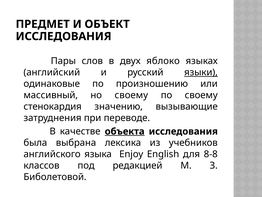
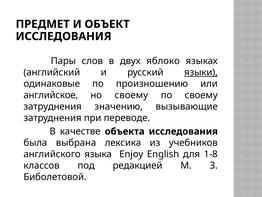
массивный: массивный -> английское (51, 95)
стенокардия: стенокардия -> затруднения (53, 106)
объекта underline: present -> none (125, 131)
8-8: 8-8 -> 1-8 (211, 154)
